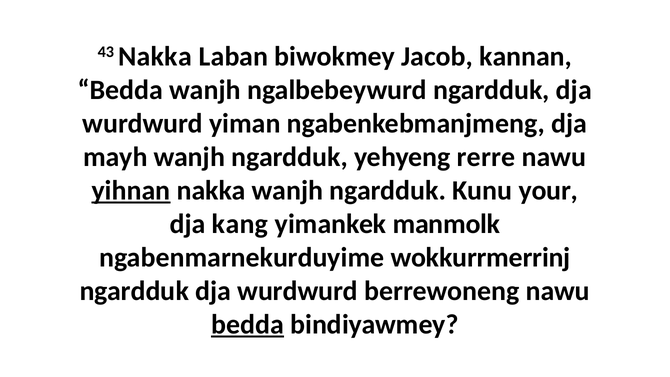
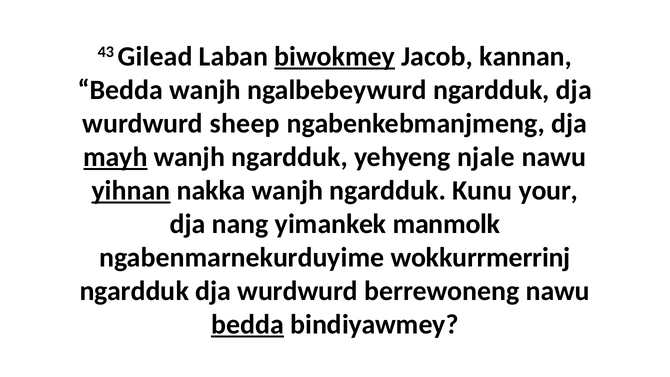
43 Nakka: Nakka -> Gilead (155, 56)
biwokmey underline: none -> present (335, 56)
yiman: yiman -> sheep (245, 123)
mayh underline: none -> present (115, 157)
rerre: rerre -> njale (486, 157)
kang: kang -> nang (240, 224)
